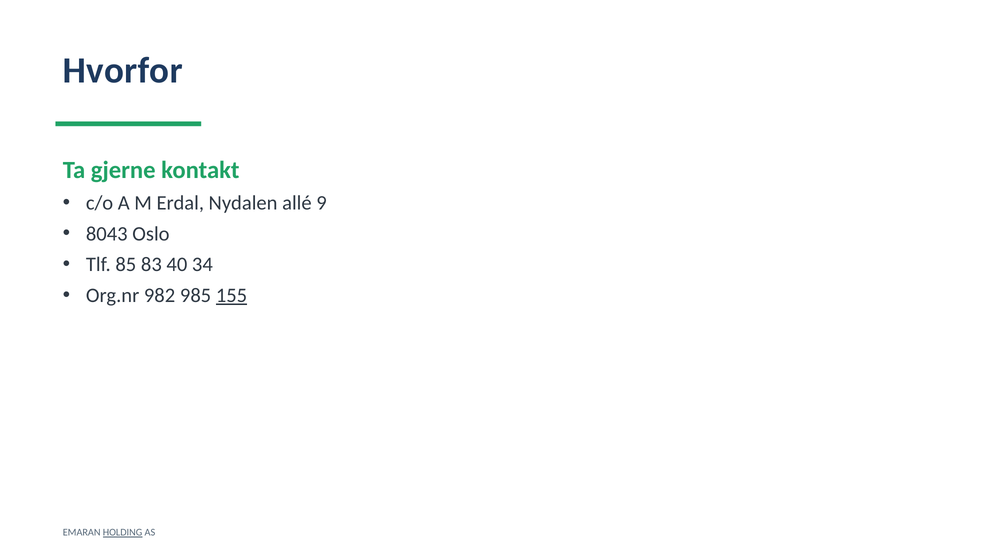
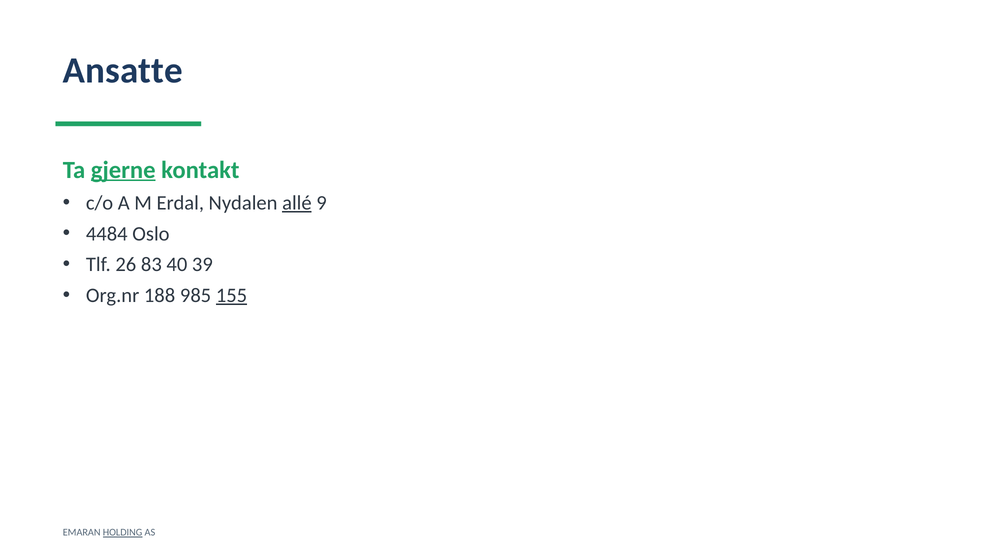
Hvorfor: Hvorfor -> Ansatte (123, 70)
gjerne underline: none -> present (123, 170)
allé underline: none -> present (297, 203)
8043: 8043 -> 4484 (107, 234)
85: 85 -> 26 (126, 265)
34: 34 -> 39 (202, 265)
982: 982 -> 188 (160, 296)
